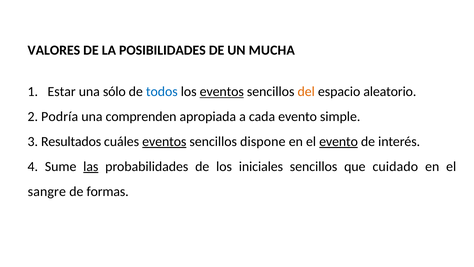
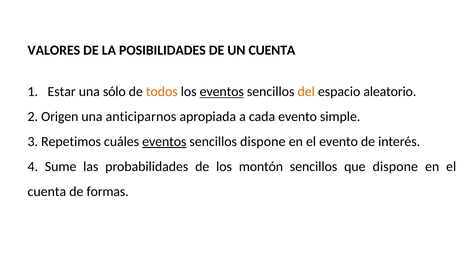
UN MUCHA: MUCHA -> CUENTA (272, 50)
todos colour: blue -> orange (162, 92)
Podría: Podría -> Origen (60, 116)
comprenden: comprenden -> anticiparnos (141, 116)
Resultados: Resultados -> Repetimos (71, 141)
evento underline: present -> none (339, 141)
las underline: present -> none (91, 166)
iniciales: iniciales -> montón (261, 166)
que cuidado: cuidado -> dispone (395, 166)
sangre: sangre -> cuenta (47, 191)
